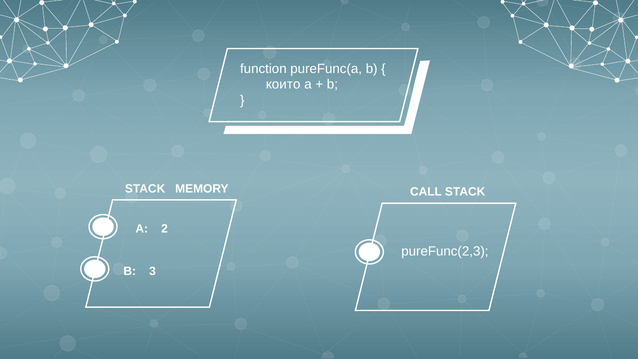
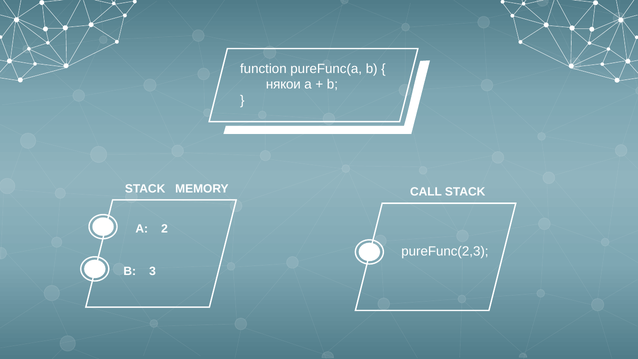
които: които -> някои (283, 85)
